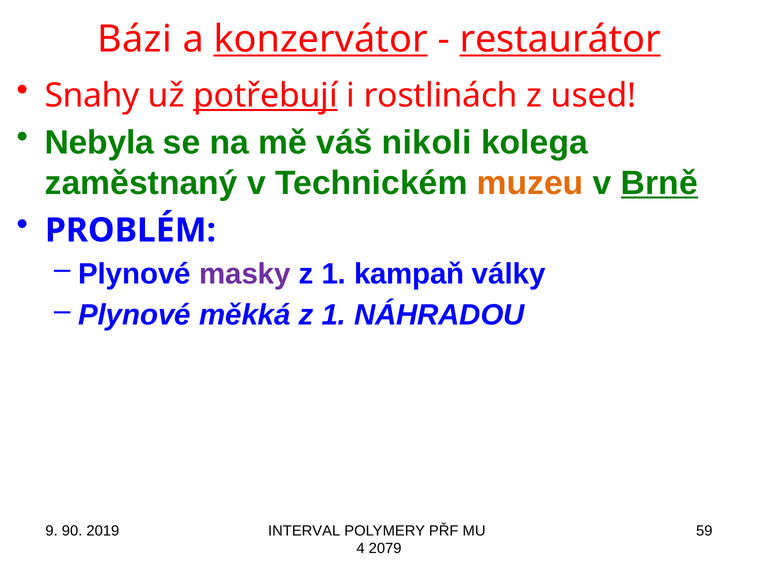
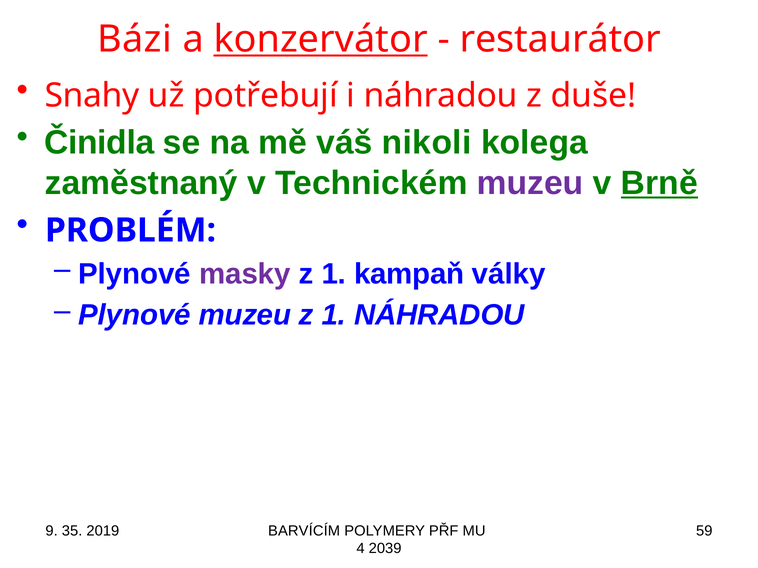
restaurátor underline: present -> none (560, 39)
potřebují underline: present -> none (265, 96)
i rostlinách: rostlinách -> náhradou (441, 96)
used: used -> duše (594, 96)
Nebyla: Nebyla -> Činidla (99, 143)
muzeu colour: orange -> purple (530, 183)
Plynové měkká: měkká -> muzeu (245, 315)
90: 90 -> 35 (72, 531)
INTERVAL: INTERVAL -> BARVÍCÍM (304, 531)
2079: 2079 -> 2039 (385, 549)
